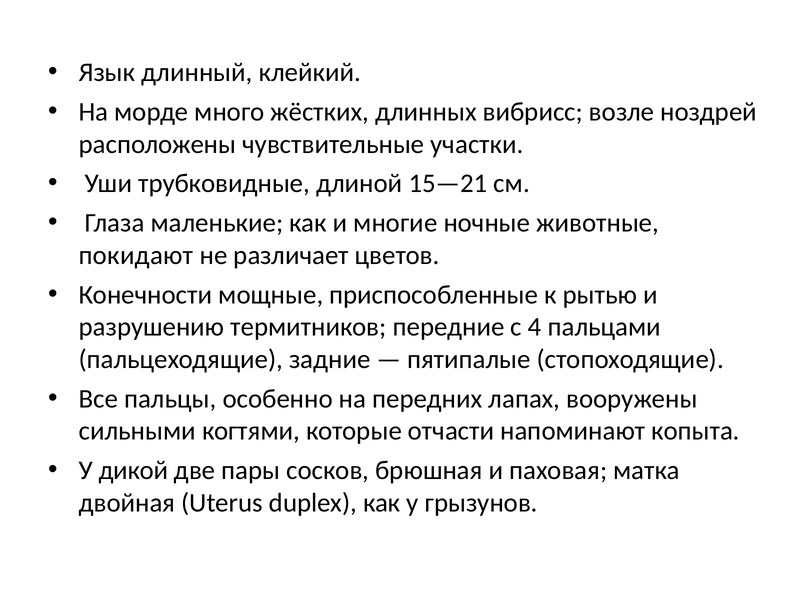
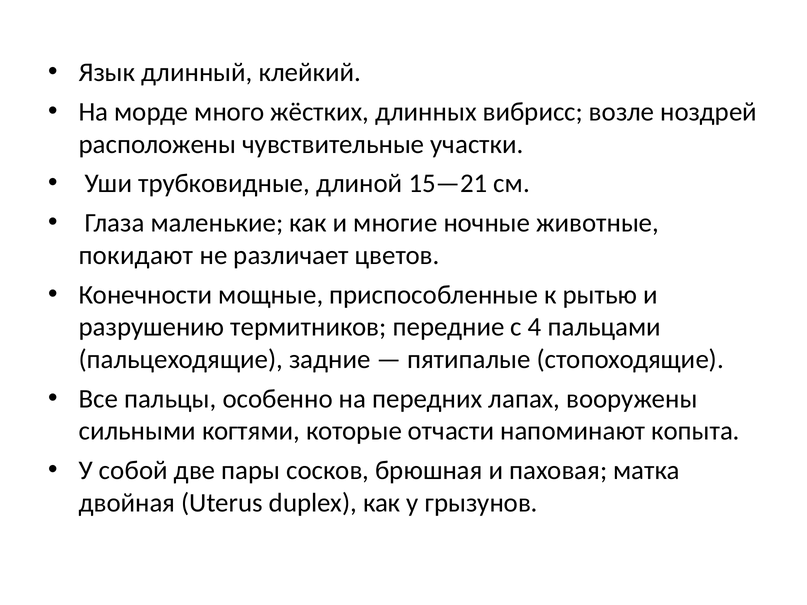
дикой: дикой -> собой (133, 471)
